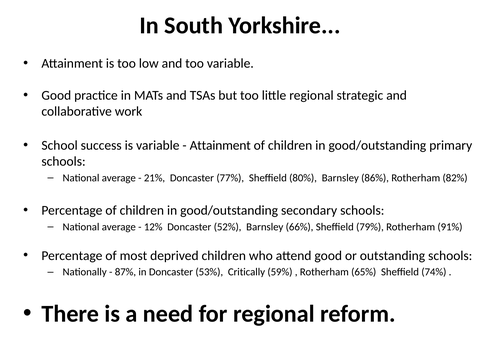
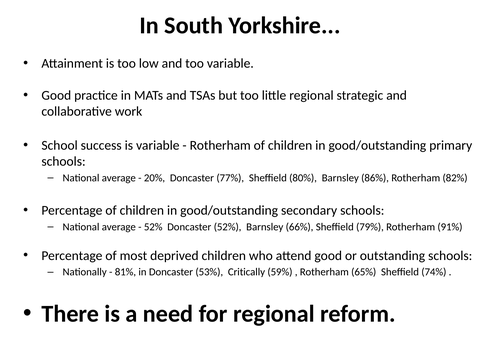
Attainment: Attainment -> Rotherham (220, 145)
21%: 21% -> 20% (155, 178)
12%: 12% -> 52% (153, 227)
87%: 87% -> 81% (125, 272)
